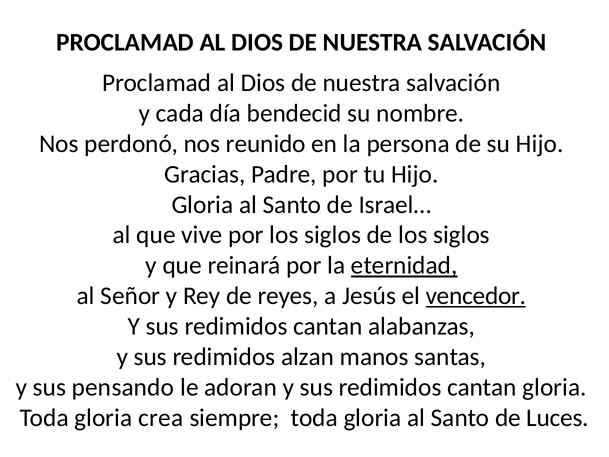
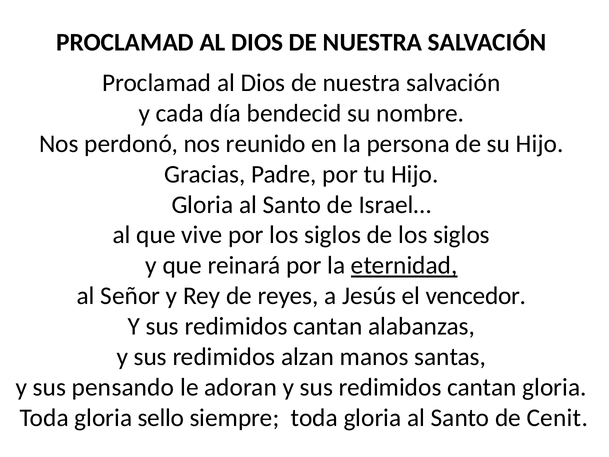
vencedor underline: present -> none (476, 296)
crea: crea -> sello (161, 418)
Luces: Luces -> Cenit (557, 418)
